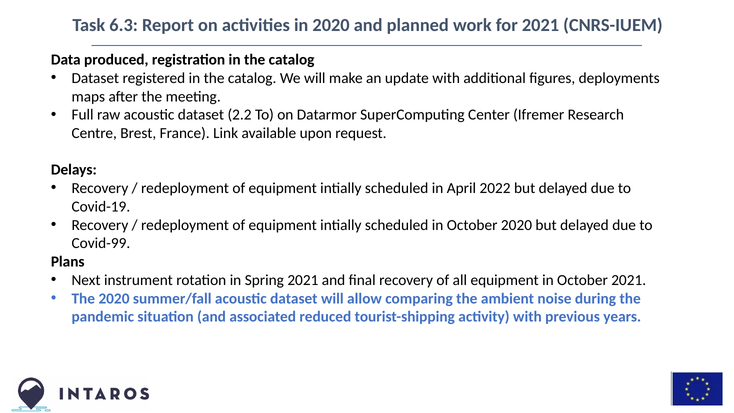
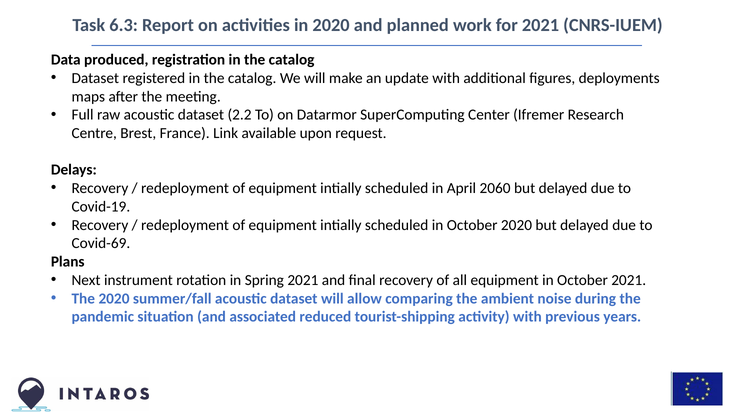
2022: 2022 -> 2060 (495, 188)
Covid-99: Covid-99 -> Covid-69 (101, 243)
